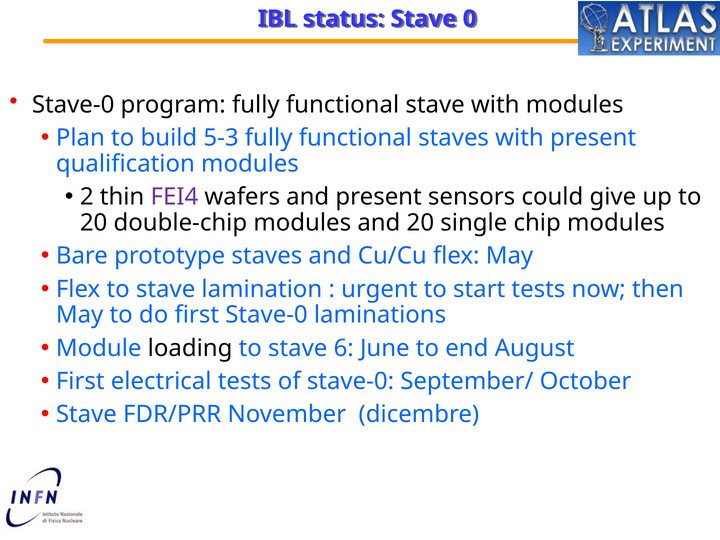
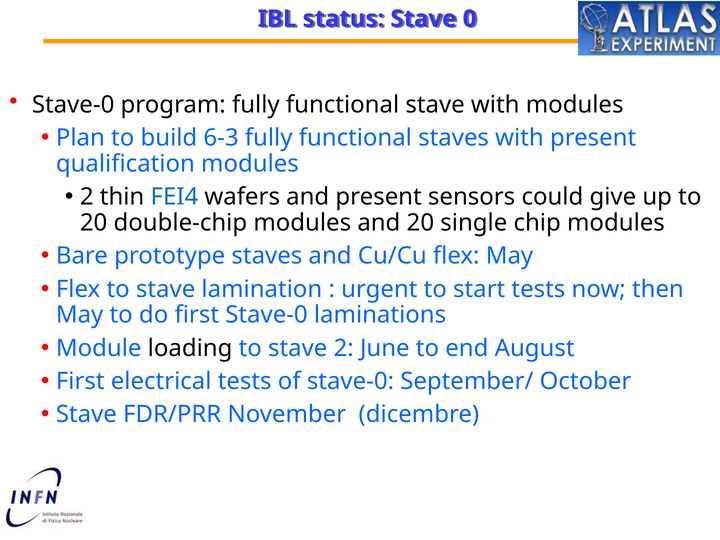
5-3: 5-3 -> 6-3 (221, 138)
FEI4 colour: purple -> blue (174, 197)
stave 6: 6 -> 2 (344, 348)
